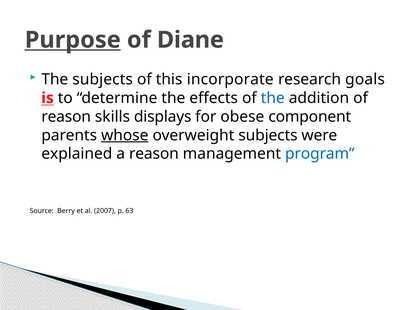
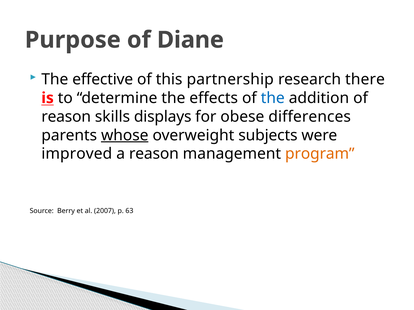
Purpose underline: present -> none (73, 40)
The subjects: subjects -> effective (103, 80)
incorporate: incorporate -> partnership (230, 80)
goals: goals -> there (365, 80)
component: component -> differences (310, 117)
explained: explained -> improved (77, 154)
program colour: blue -> orange (320, 154)
